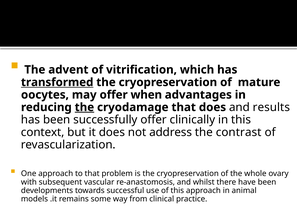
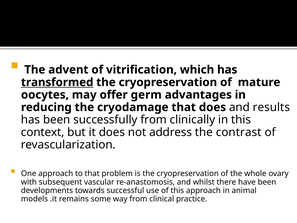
when: when -> germ (146, 95)
the underline: present -> none (84, 107)
successfully offer: offer -> from (154, 120)
